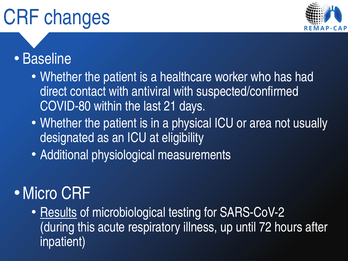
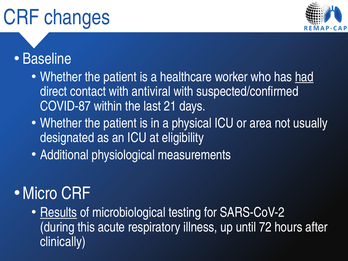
had underline: none -> present (304, 77)
COVID-80: COVID-80 -> COVID-87 (65, 106)
inpatient: inpatient -> clinically (63, 242)
